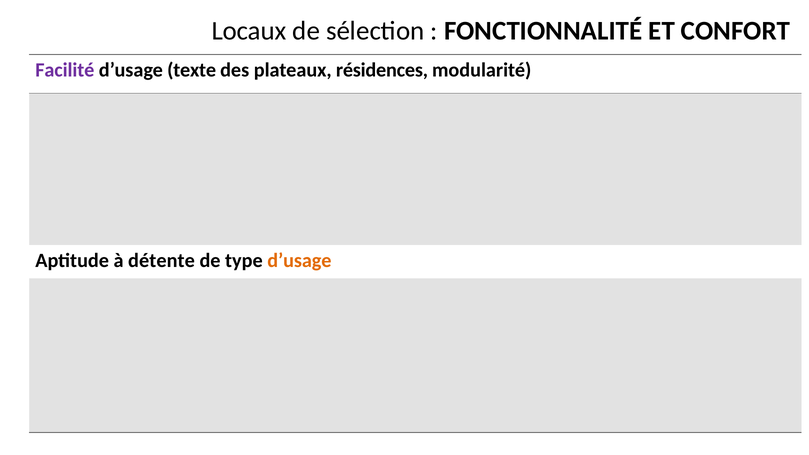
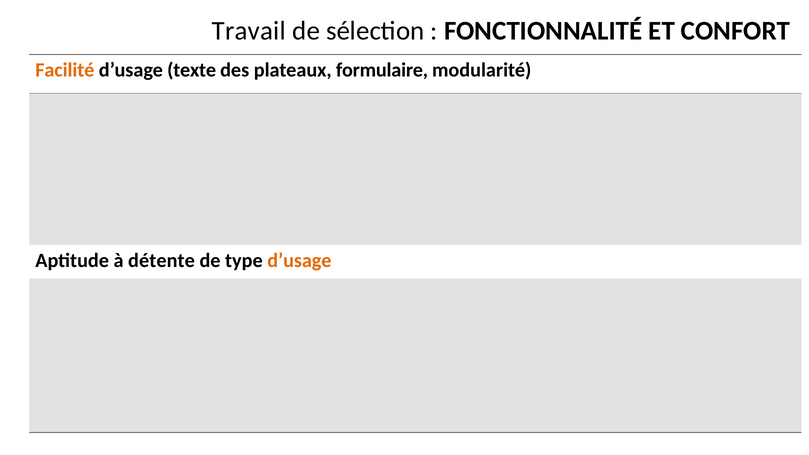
Locaux: Locaux -> Travail (249, 31)
Facilité colour: purple -> orange (65, 70)
résidences: résidences -> formulaire (382, 70)
